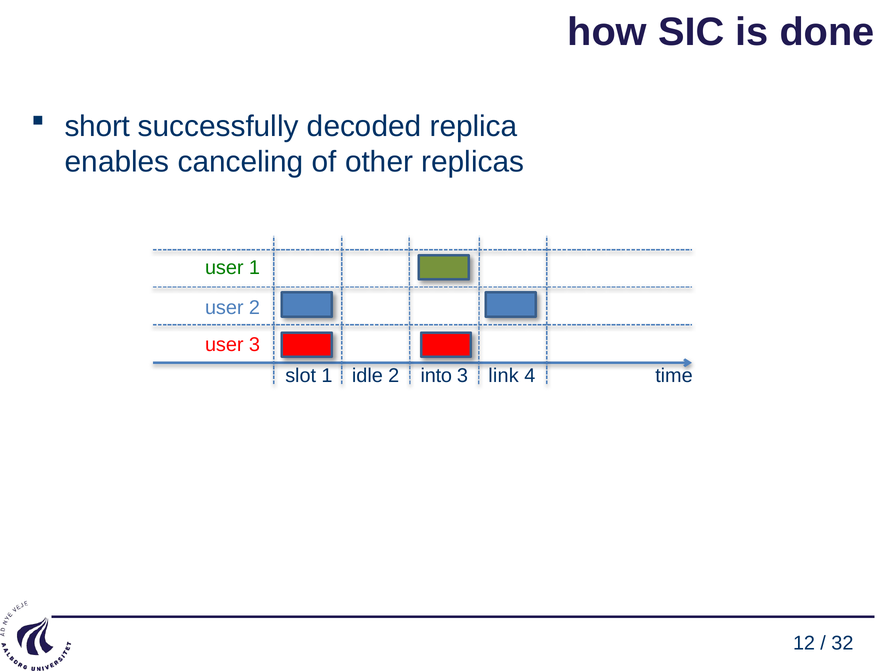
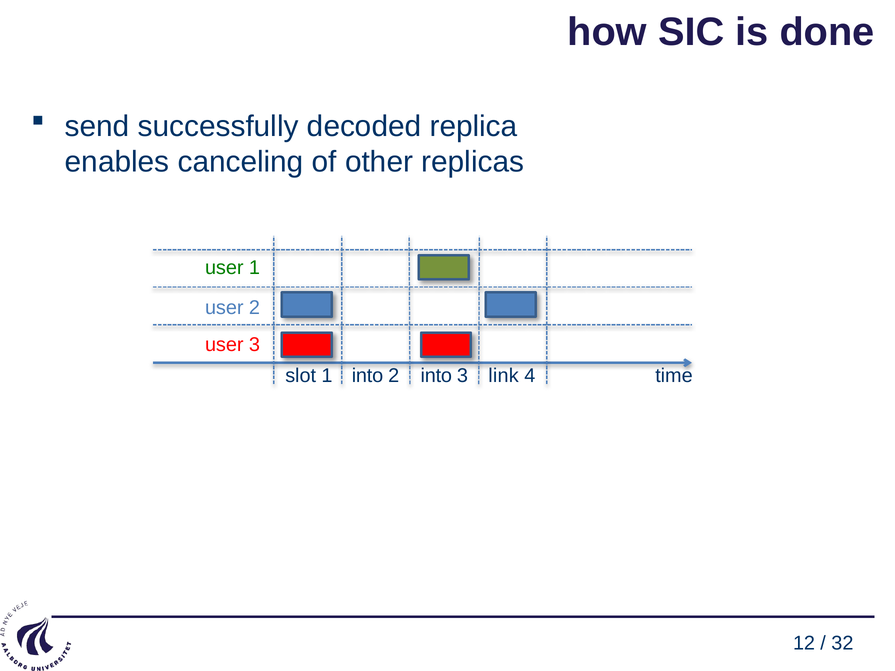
short: short -> send (97, 126)
1 idle: idle -> into (367, 376)
